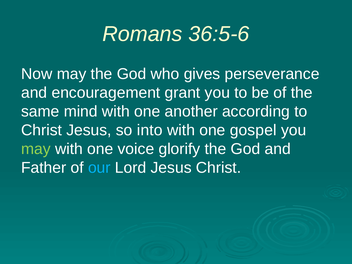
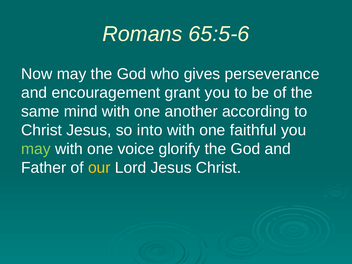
36:5-6: 36:5-6 -> 65:5-6 (219, 34)
gospel: gospel -> faithful (253, 130)
our colour: light blue -> yellow (99, 168)
